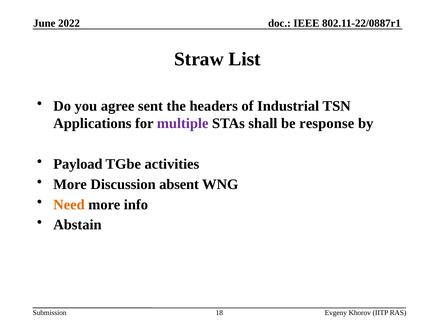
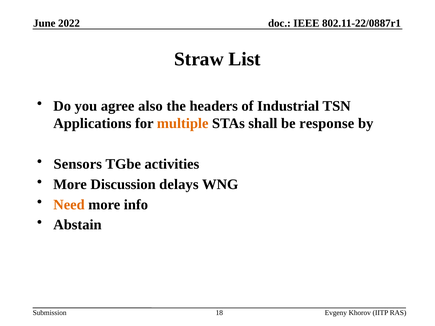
sent: sent -> also (150, 106)
multiple colour: purple -> orange (183, 124)
Payload: Payload -> Sensors (78, 164)
absent: absent -> delays (179, 184)
